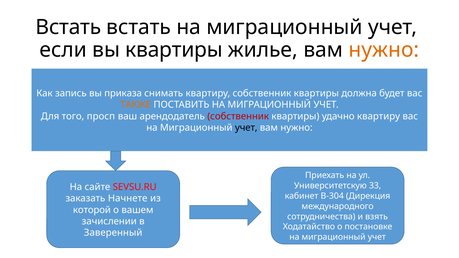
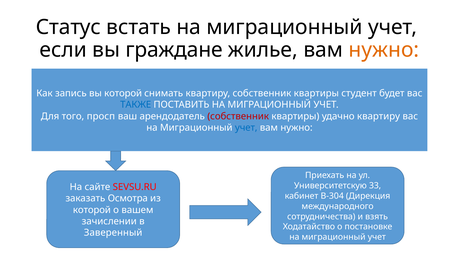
Встать: Встать -> Статус (68, 27)
вы квартиры: квартиры -> граждане (174, 50)
вы приказа: приказа -> которой (123, 93)
должна: должна -> студент (359, 93)
ТАКЖЕ colour: orange -> blue (136, 105)
учет colour: black -> blue (246, 128)
Начнете: Начнете -> Осмотра (128, 199)
